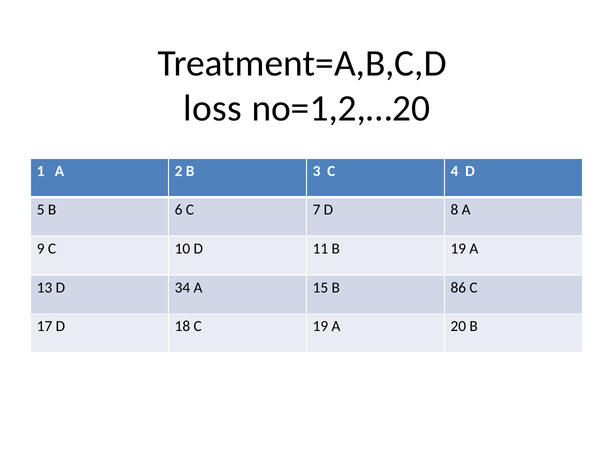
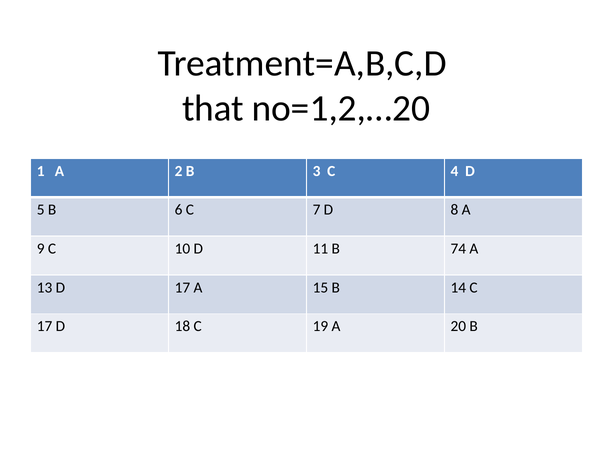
loss: loss -> that (213, 108)
B 19: 19 -> 74 (458, 249)
D 34: 34 -> 17 (182, 287)
86: 86 -> 14 (458, 287)
